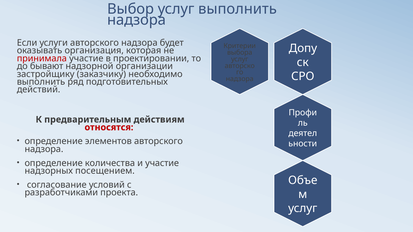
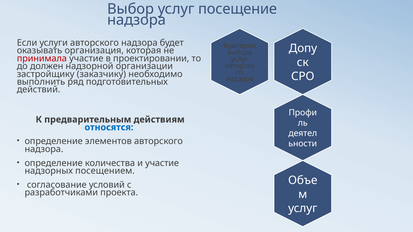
услуг выполнить: выполнить -> посещение (238, 9)
бывают: бывают -> должен (47, 66)
относятся colour: red -> blue (109, 128)
